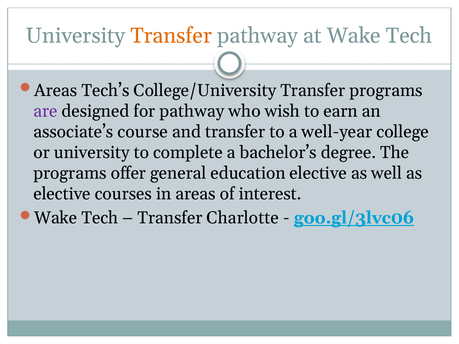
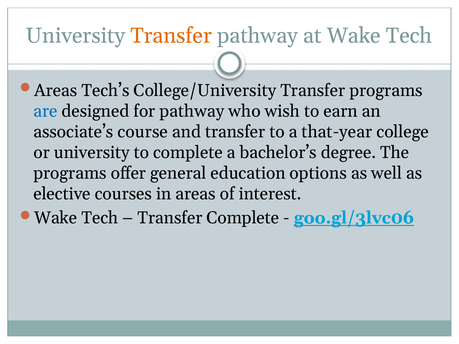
are colour: purple -> blue (45, 111)
well-year: well-year -> that-year (337, 132)
education elective: elective -> options (318, 173)
Transfer Charlotte: Charlotte -> Complete (243, 218)
